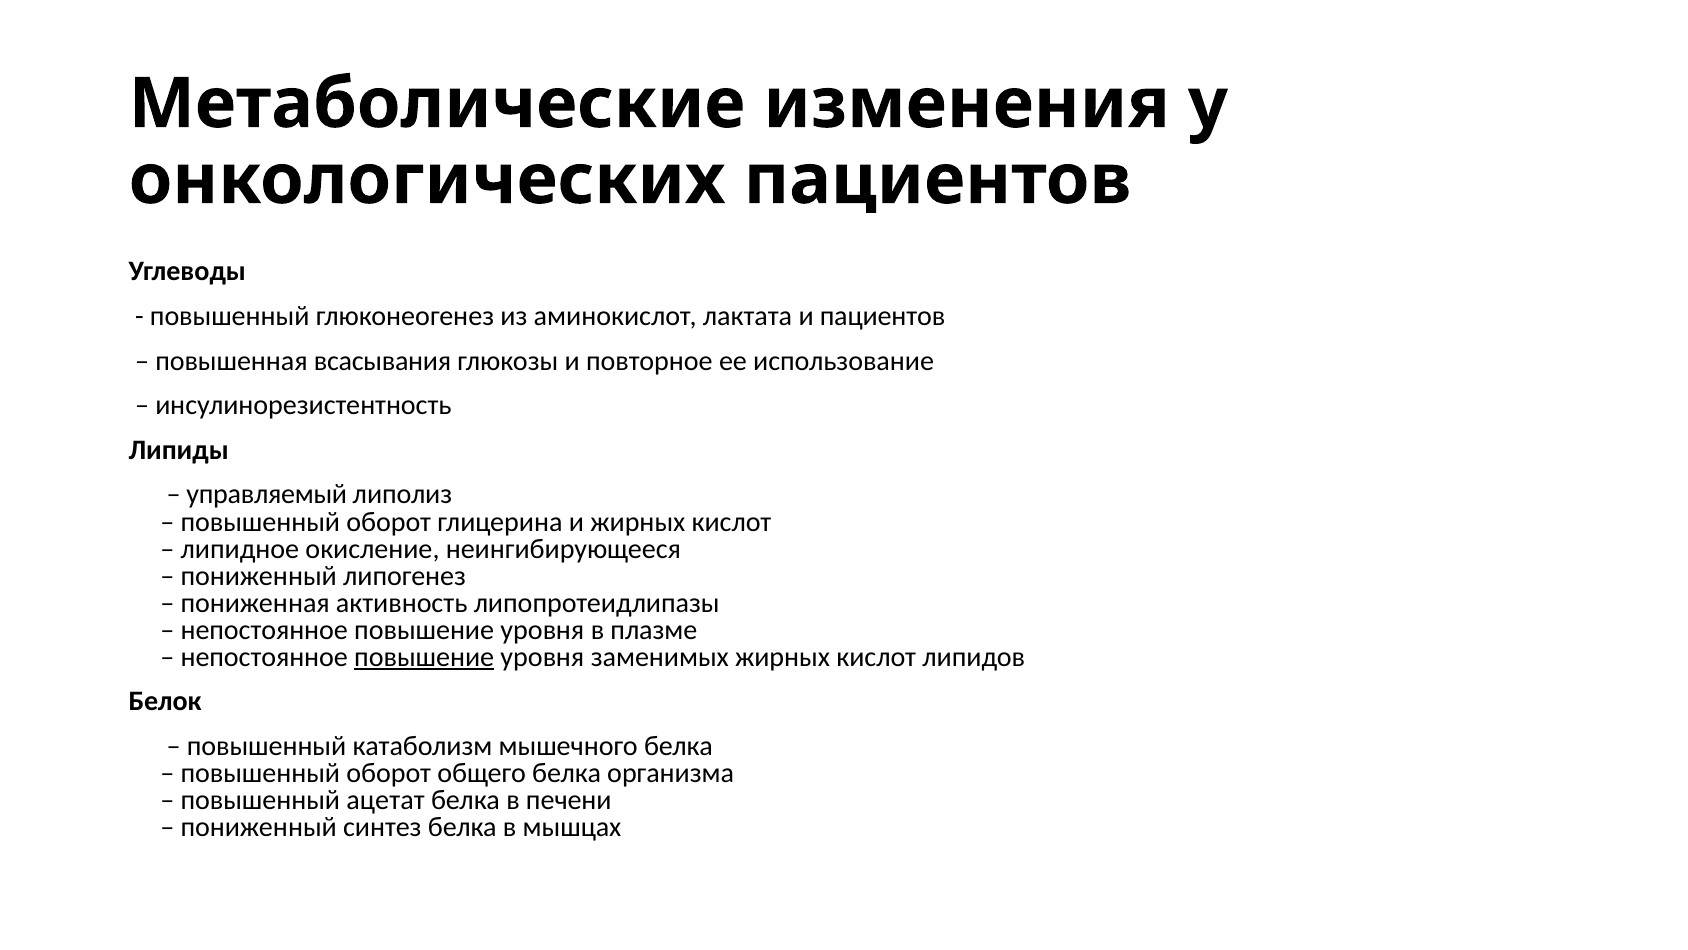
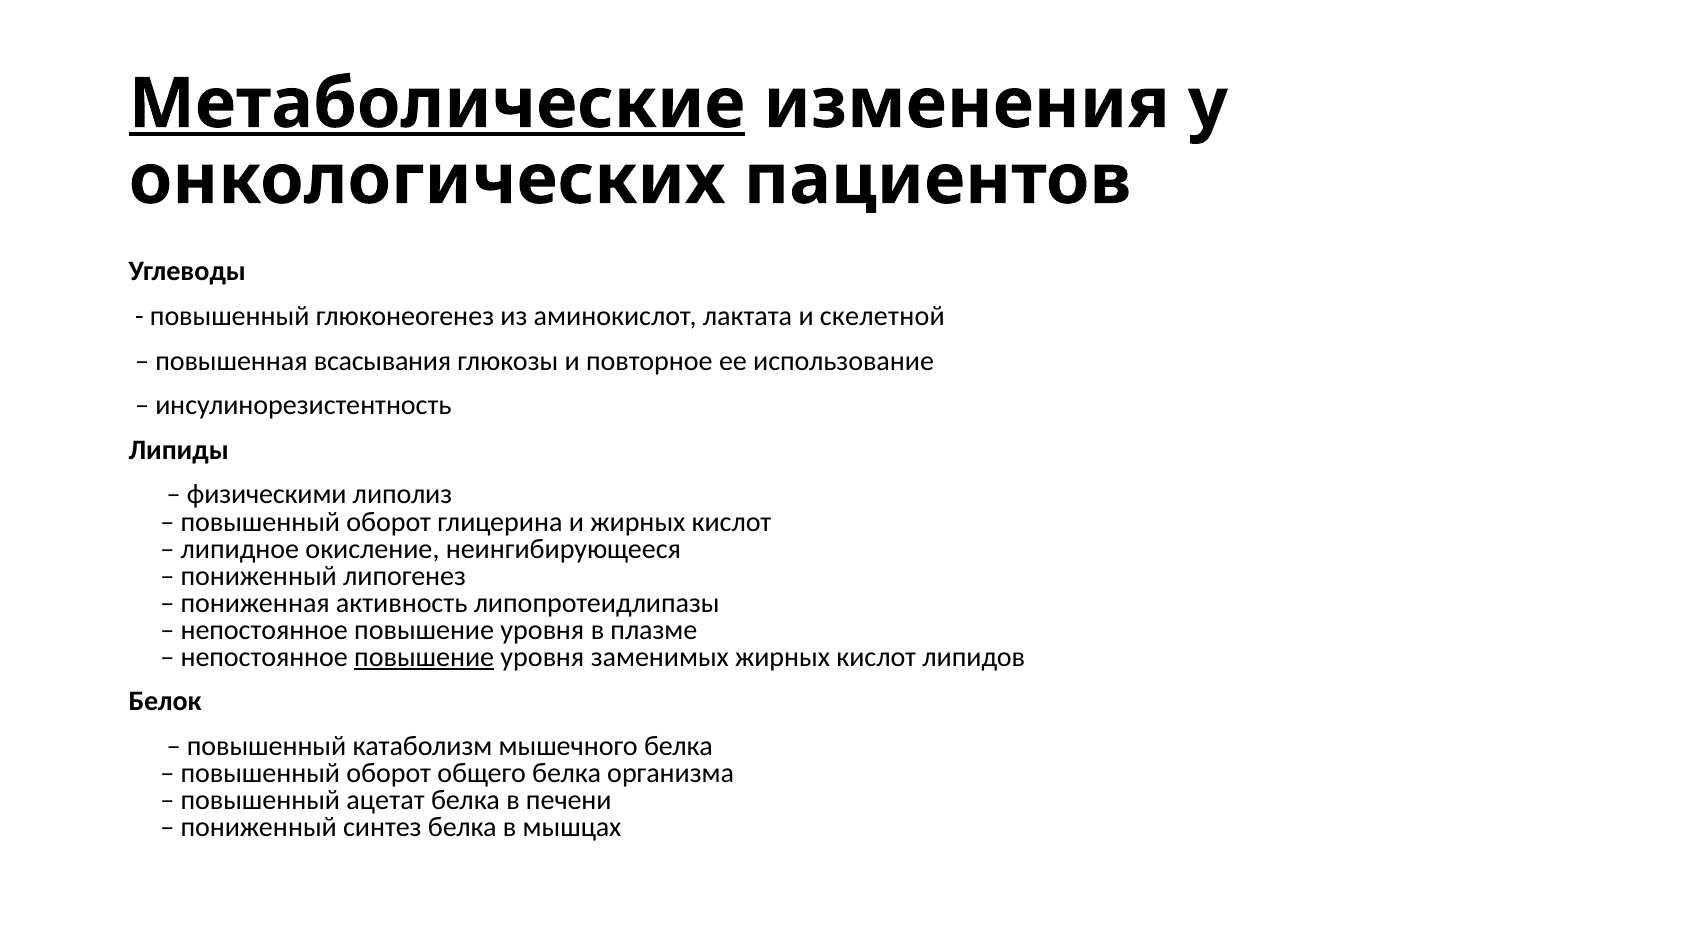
Метаболические underline: none -> present (437, 104)
и пациентов: пациентов -> скелетной (882, 316)
управляемый: управляемый -> физическими (267, 494)
